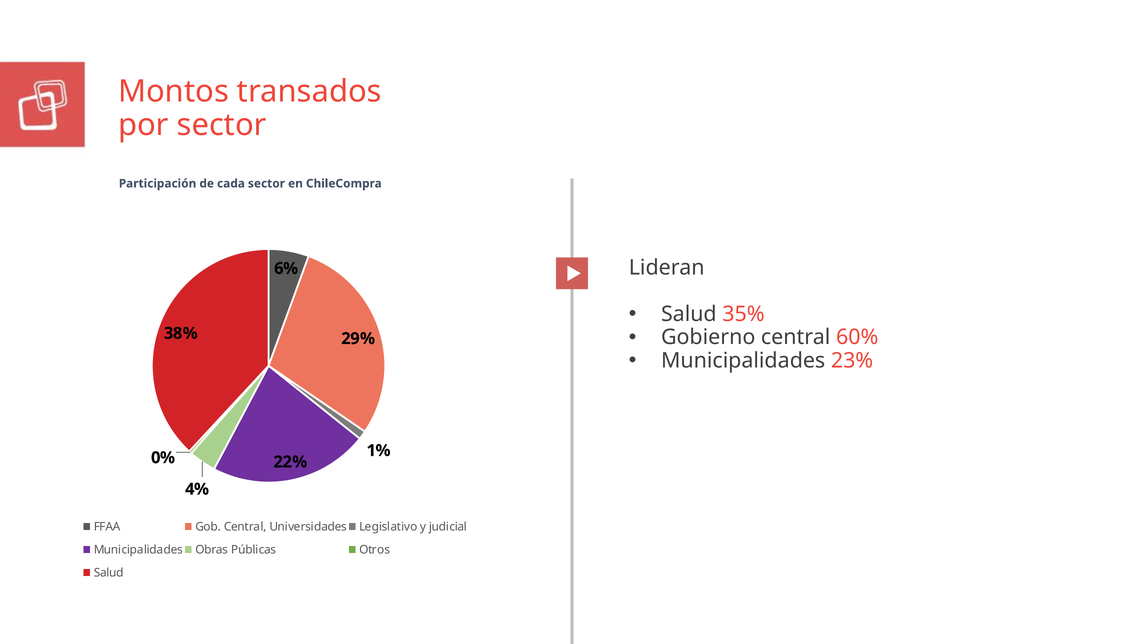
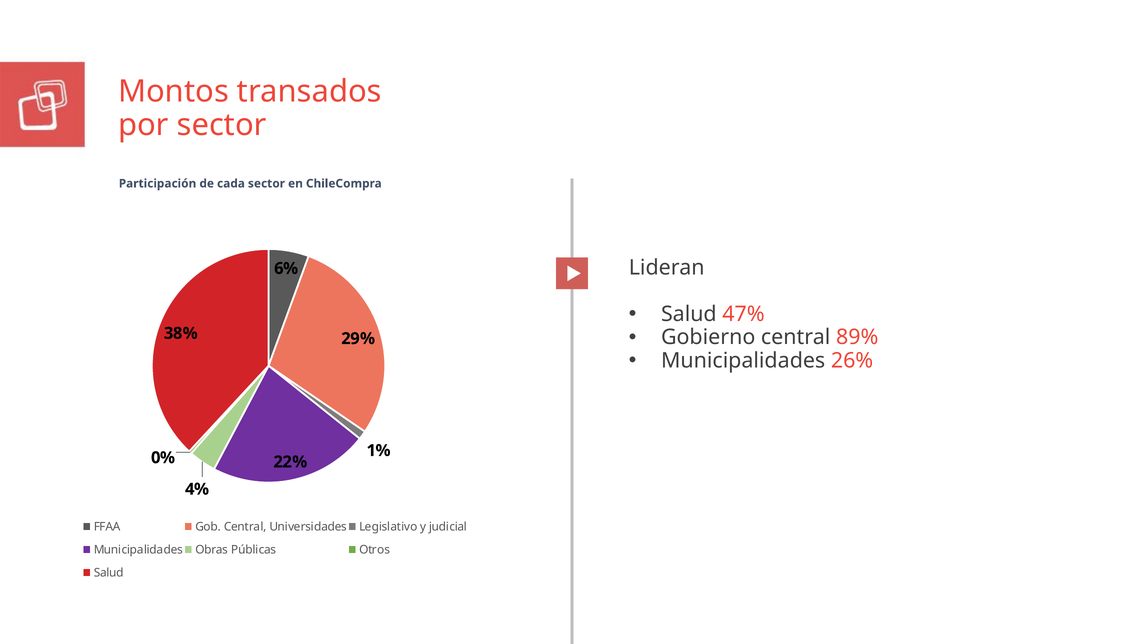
35%: 35% -> 47% (744, 314)
60%: 60% -> 89% (857, 337)
23%: 23% -> 26% (852, 360)
